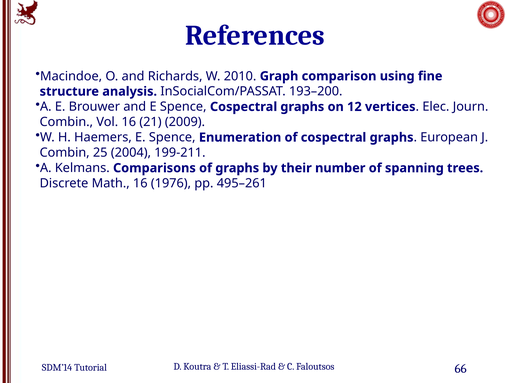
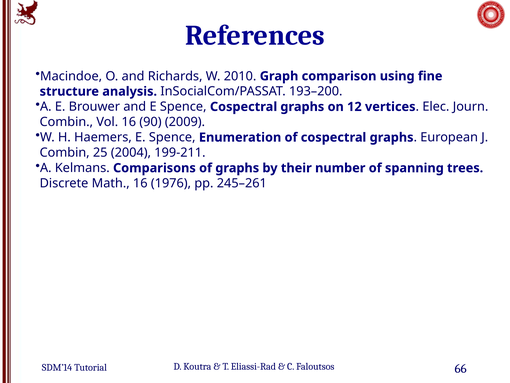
21: 21 -> 90 (150, 122)
495–261: 495–261 -> 245–261 (242, 183)
